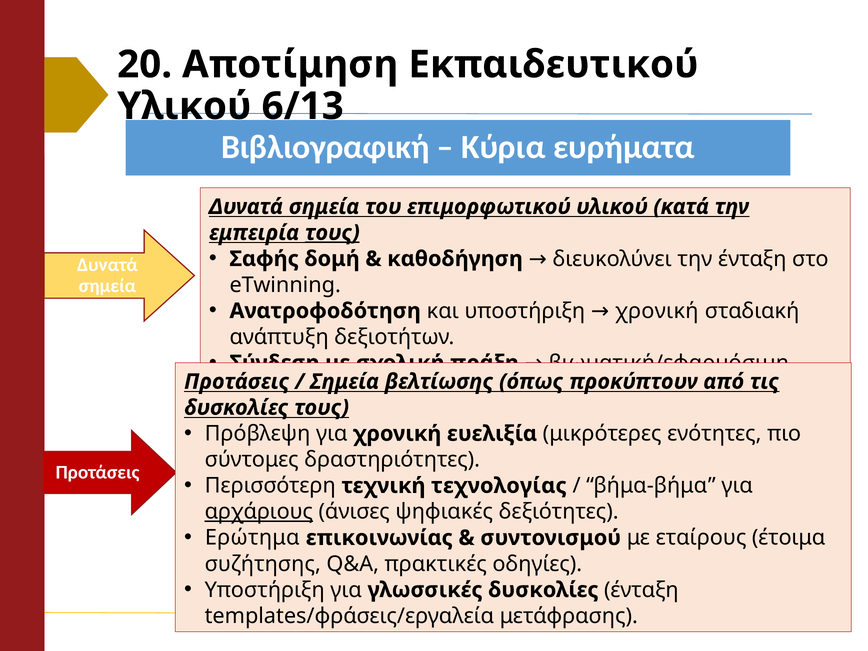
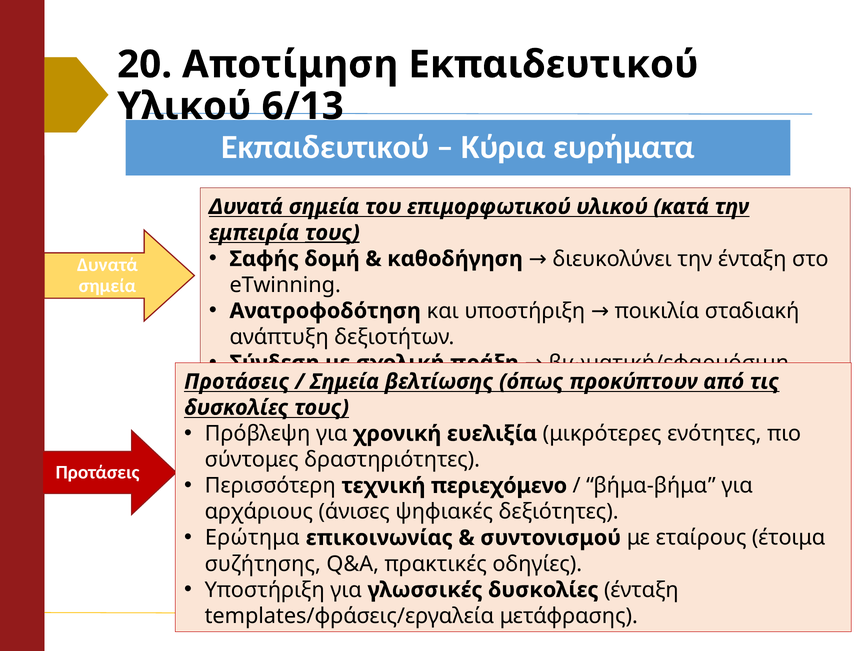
Βιβλιογραφική: Βιβλιογραφική -> Εκπαιδευτικού (325, 147)
υποστήριξη χρονική: χρονική -> ποικιλία (657, 311)
τεχνολογίας: τεχνολογίας -> περιεχόμενο (499, 486)
αρχάριους underline: present -> none (259, 512)
